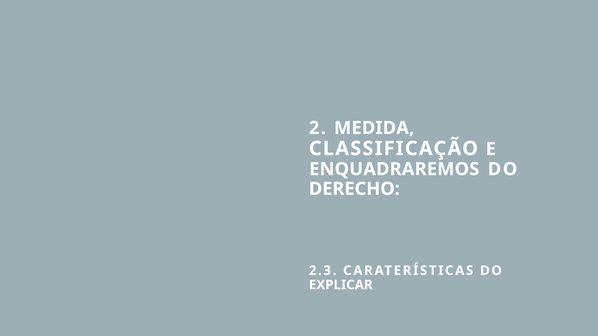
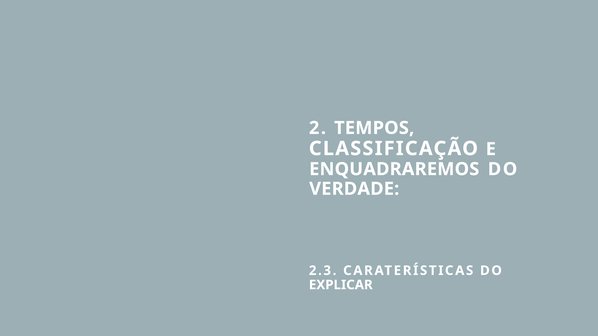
MEDIDA: MEDIDA -> TEMPOS (374, 128)
DERECHO: DERECHO -> VERDADE (354, 189)
